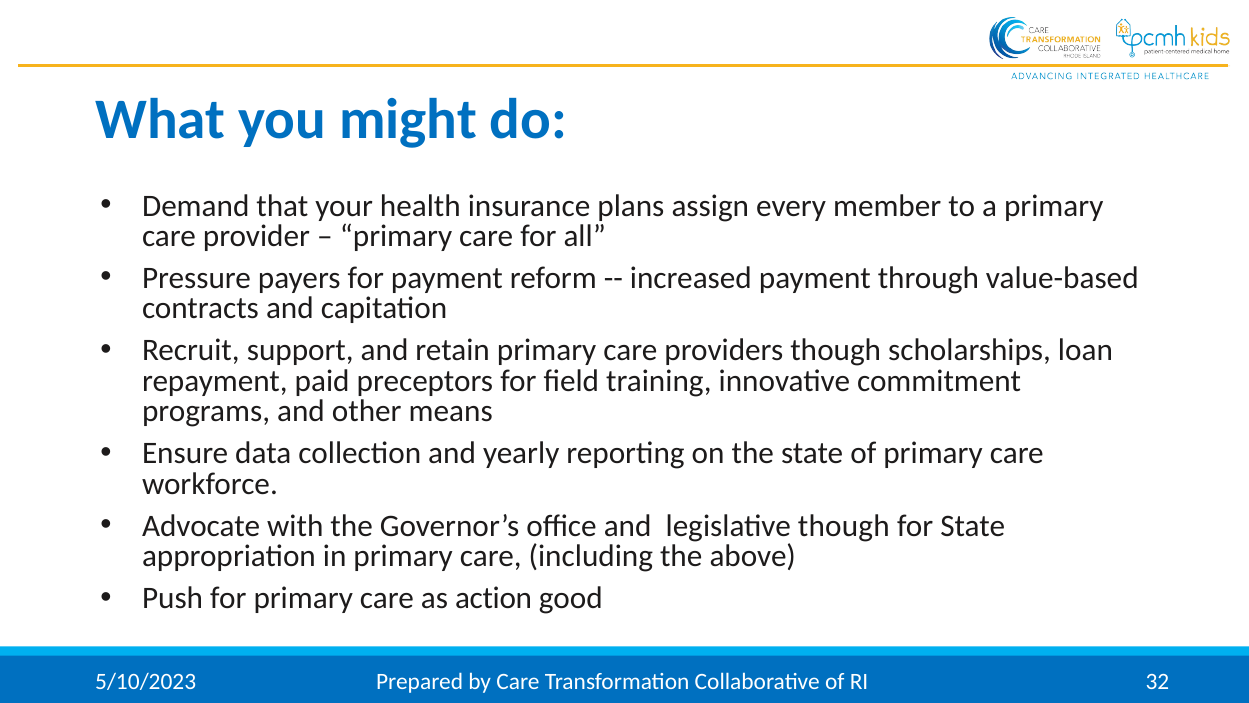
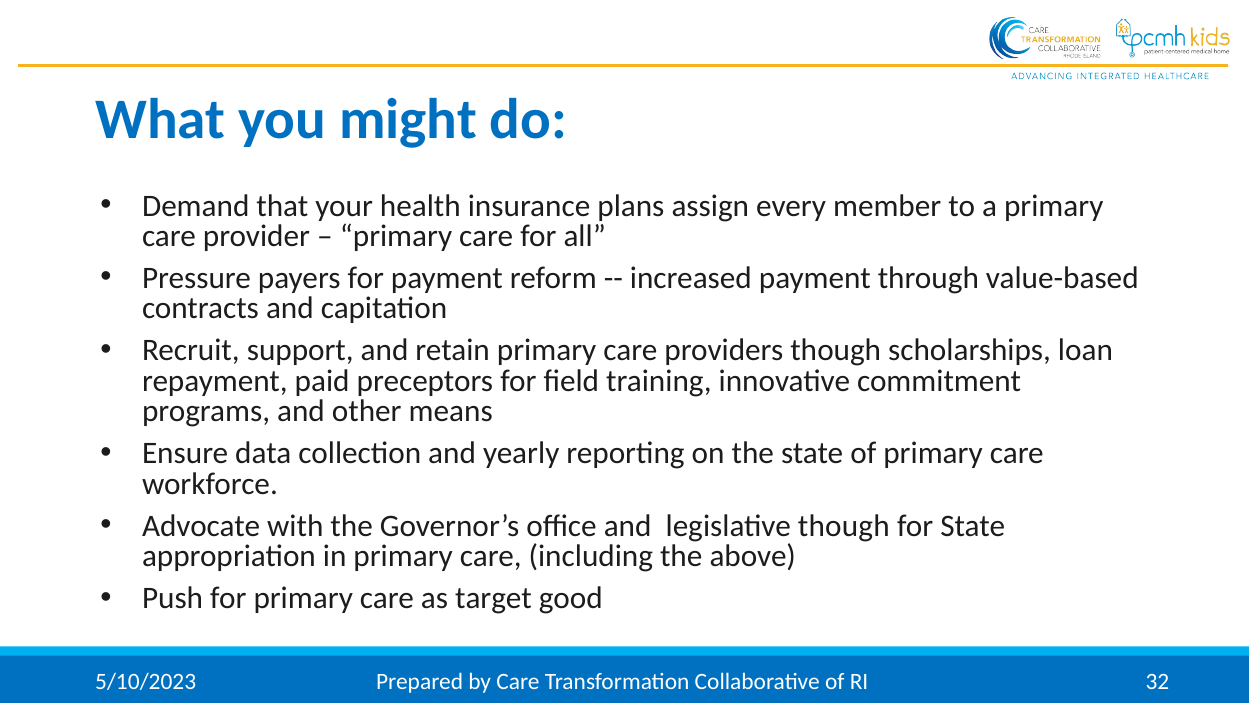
action: action -> target (493, 598)
